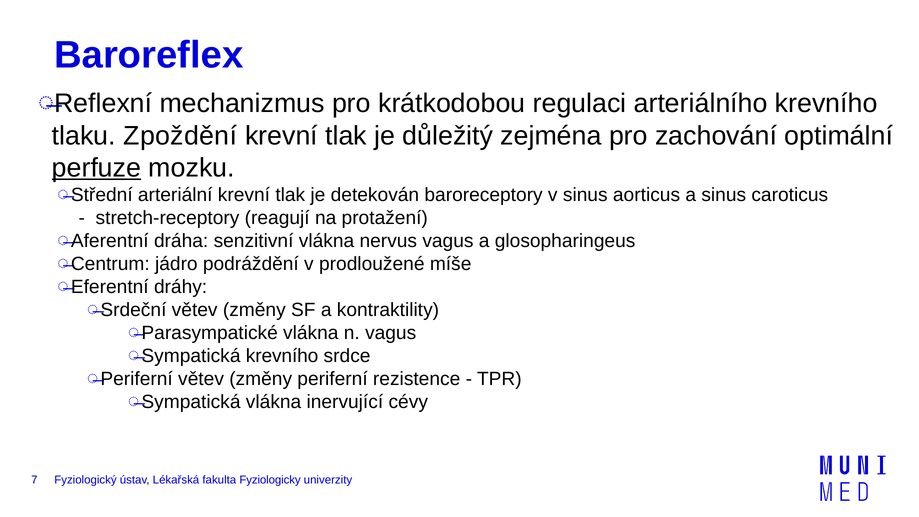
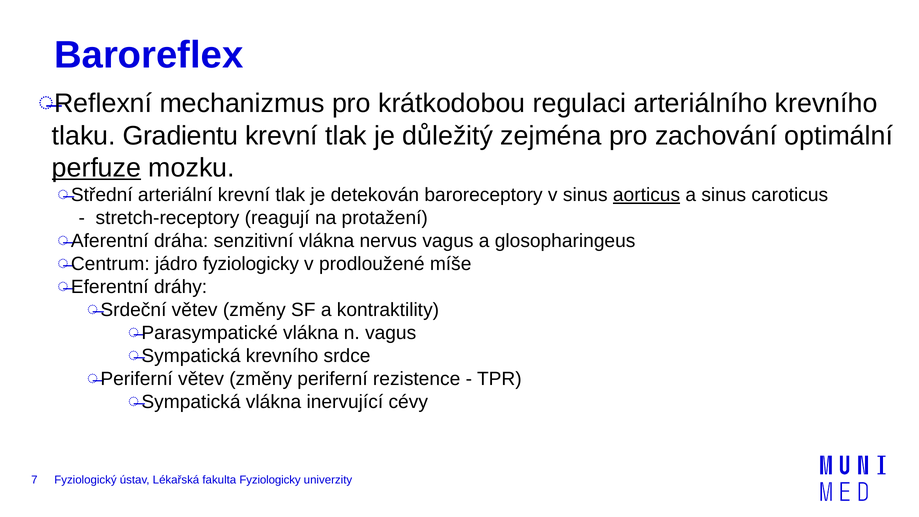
Zpoždění: Zpoždění -> Gradientu (181, 136)
aorticus underline: none -> present (647, 195)
jádro podráždění: podráždění -> fyziologicky (251, 264)
